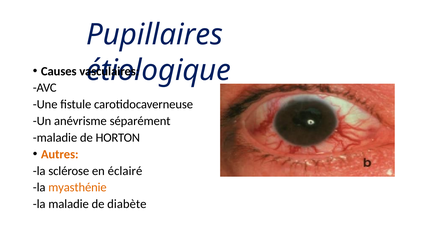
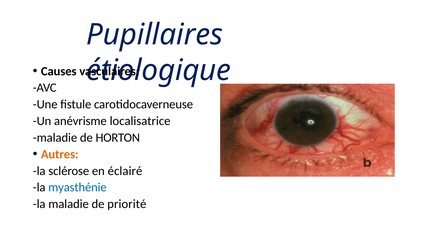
séparément: séparément -> localisatrice (140, 121)
myasthénie colour: orange -> blue (77, 187)
diabète: diabète -> priorité (127, 204)
